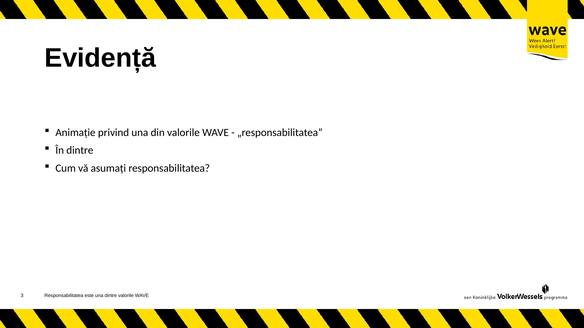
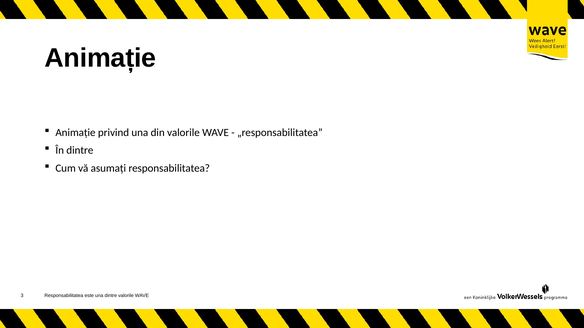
Evidență: Evidență -> Animație (100, 58)
